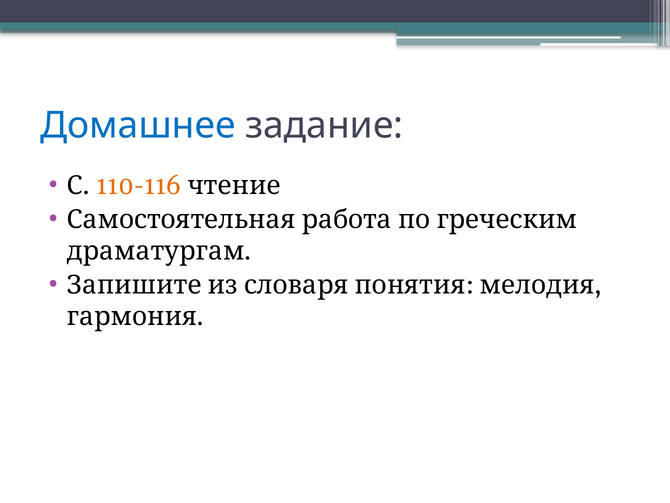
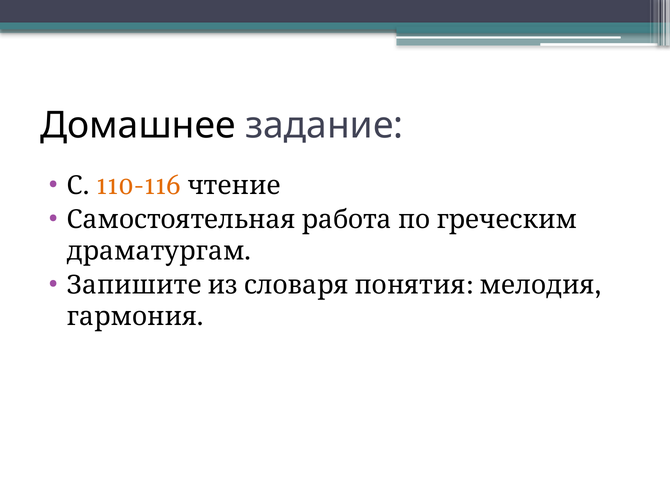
Домашнее colour: blue -> black (138, 125)
